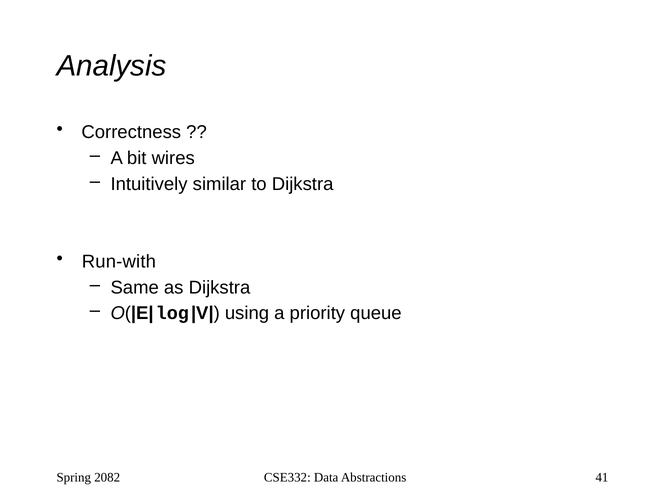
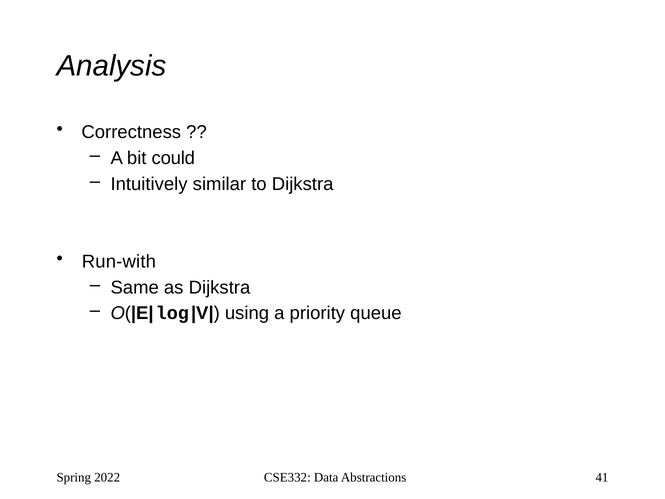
wires: wires -> could (173, 158)
2082: 2082 -> 2022 (107, 477)
